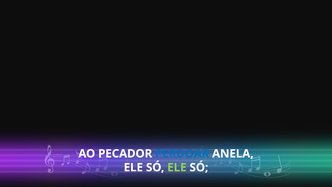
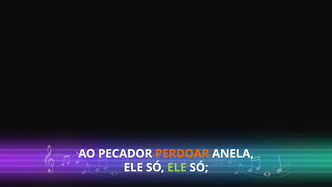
PERDOAR colour: blue -> orange (182, 153)
